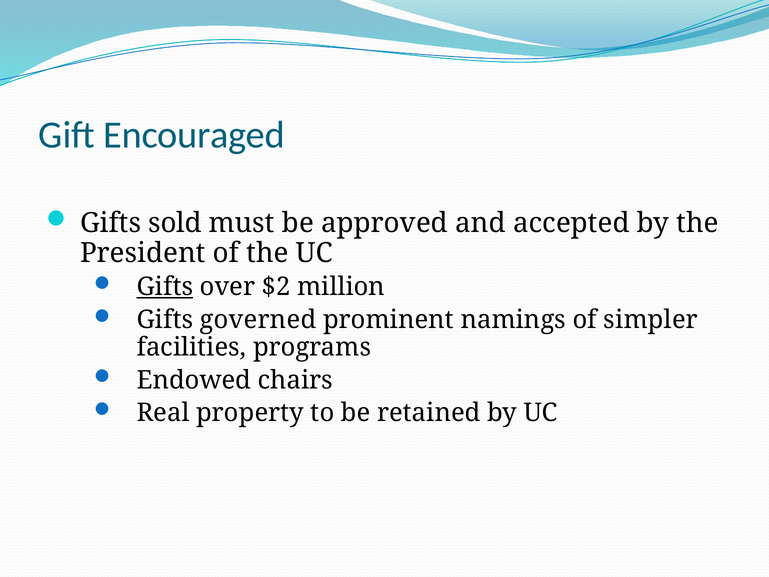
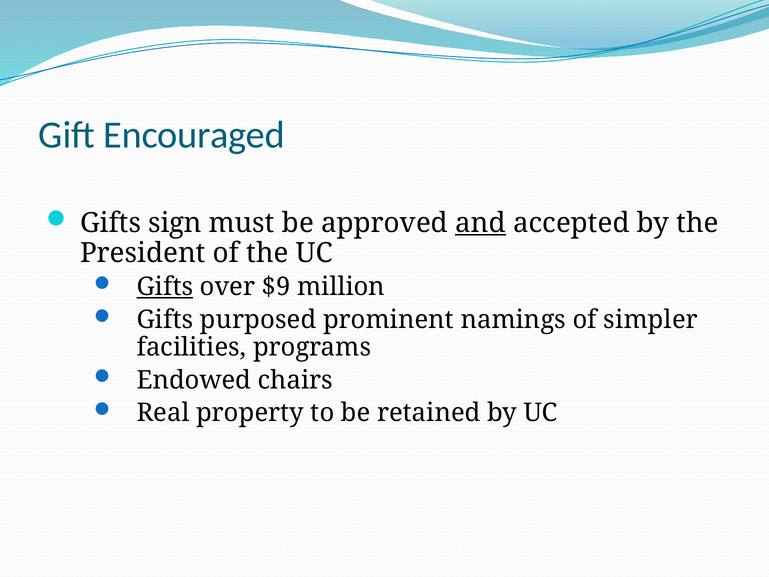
sold: sold -> sign (175, 223)
and underline: none -> present (481, 223)
$2: $2 -> $9 (276, 287)
governed: governed -> purposed (258, 320)
